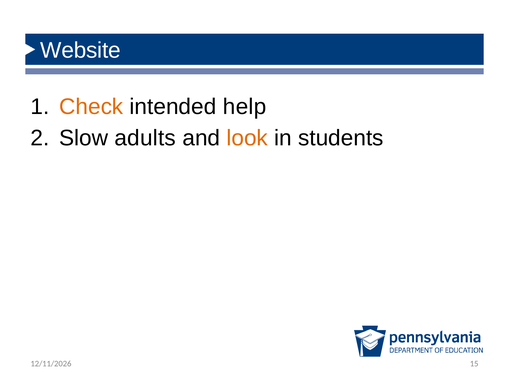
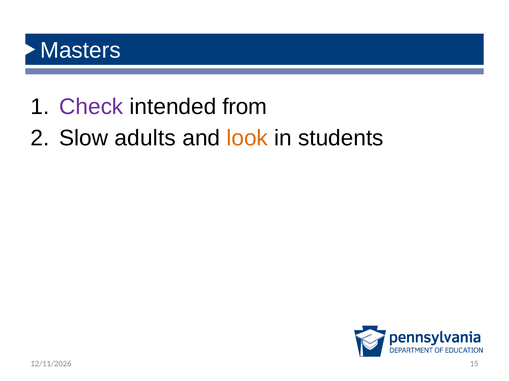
Website: Website -> Masters (80, 50)
Check colour: orange -> purple (91, 107)
help: help -> from (245, 107)
